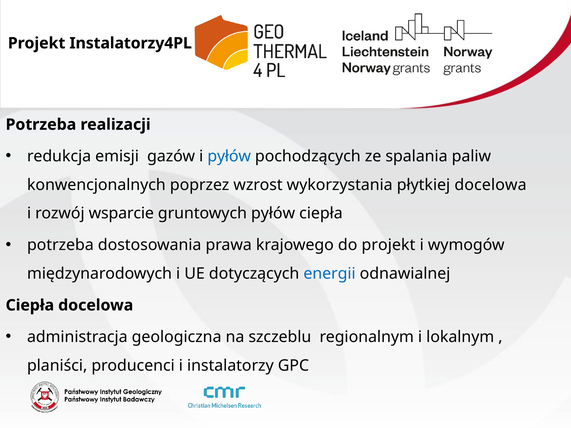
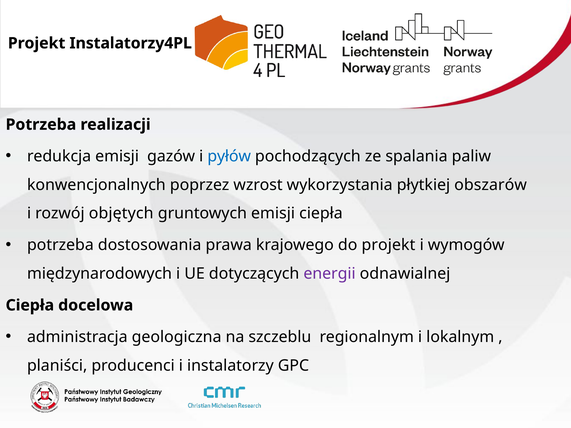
płytkiej docelowa: docelowa -> obszarów (491, 185)
wsparcie: wsparcie -> objętych (121, 213)
gruntowych pyłów: pyłów -> emisji (273, 213)
energii colour: blue -> purple (330, 274)
